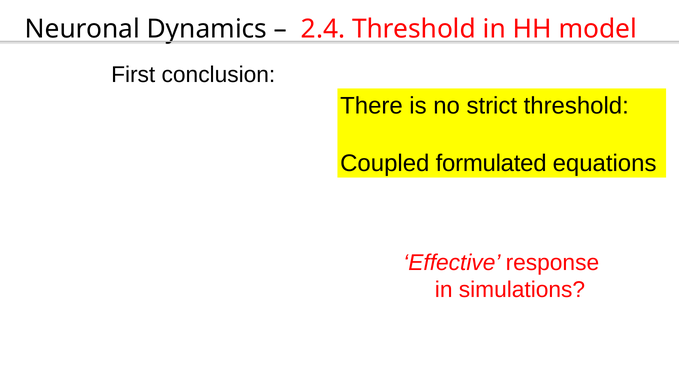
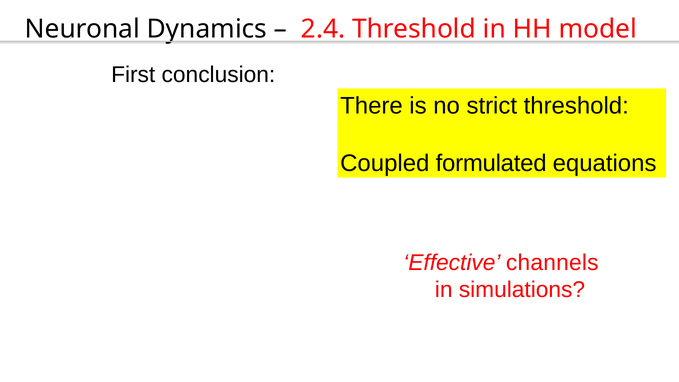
response: response -> channels (552, 262)
